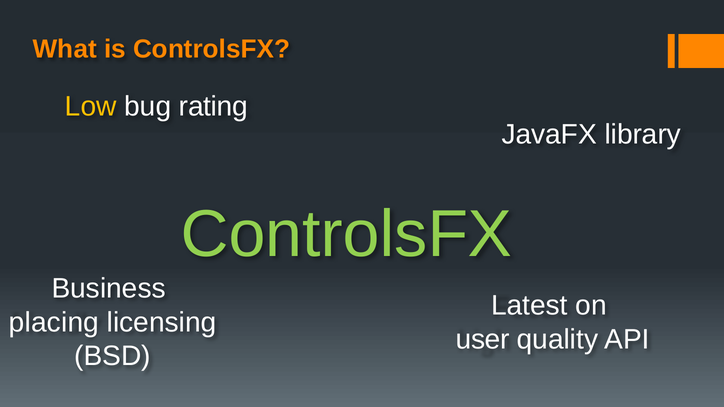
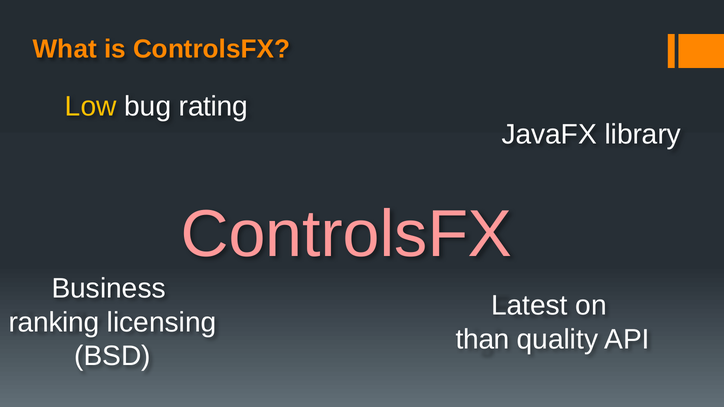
ControlsFX colour: light green -> pink (346, 235)
placing: placing -> ranking (54, 323)
user: user -> than (483, 340)
